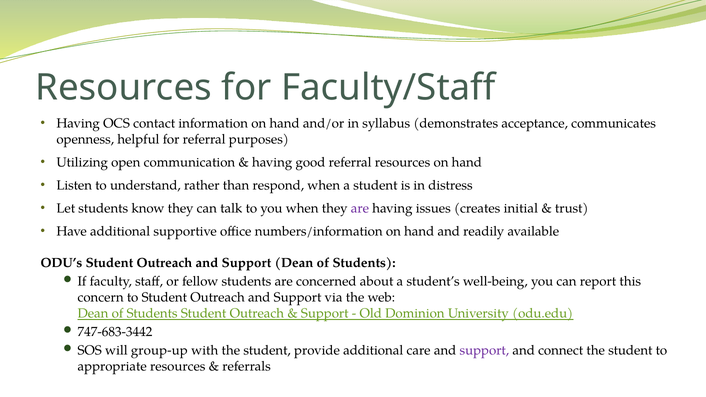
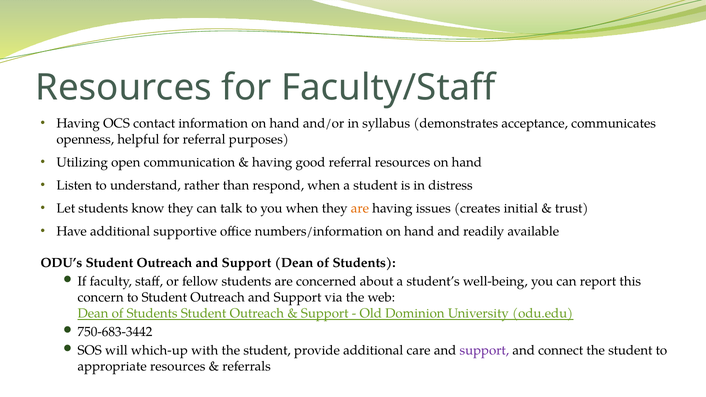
are colour: purple -> orange (360, 208)
747-683-3442: 747-683-3442 -> 750-683-3442 (115, 332)
group-up: group-up -> which-up (159, 350)
